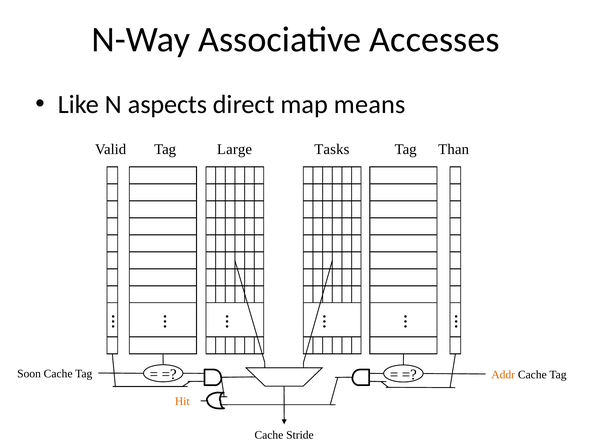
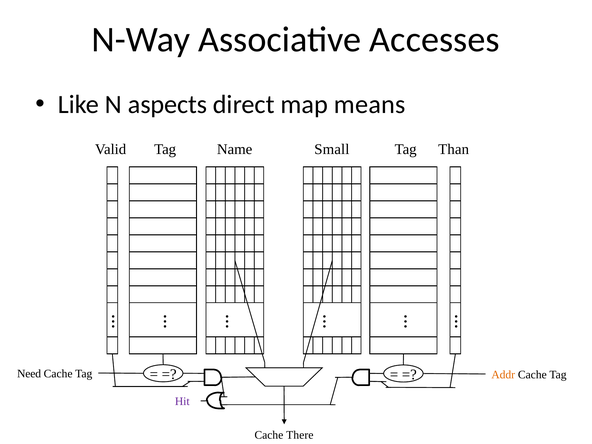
Large: Large -> Name (235, 149)
Tasks: Tasks -> Small (332, 149)
Soon: Soon -> Need (29, 374)
Hit colour: orange -> purple (182, 401)
Stride: Stride -> There (300, 435)
